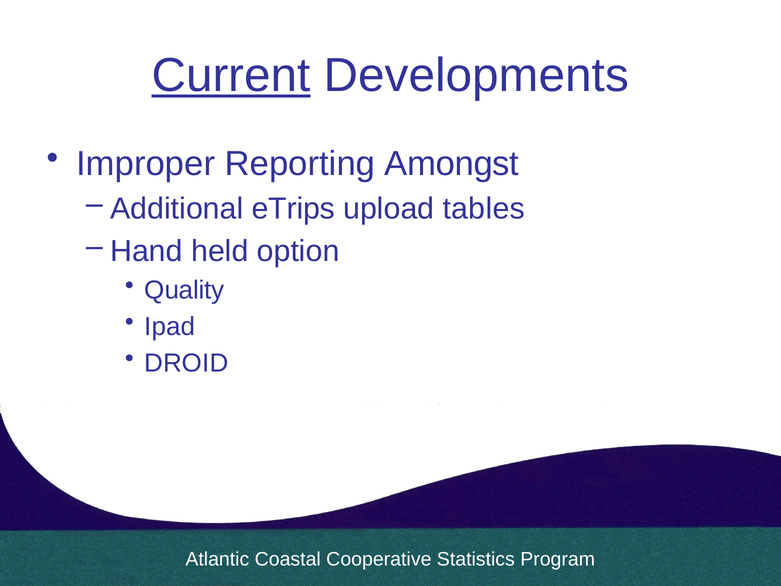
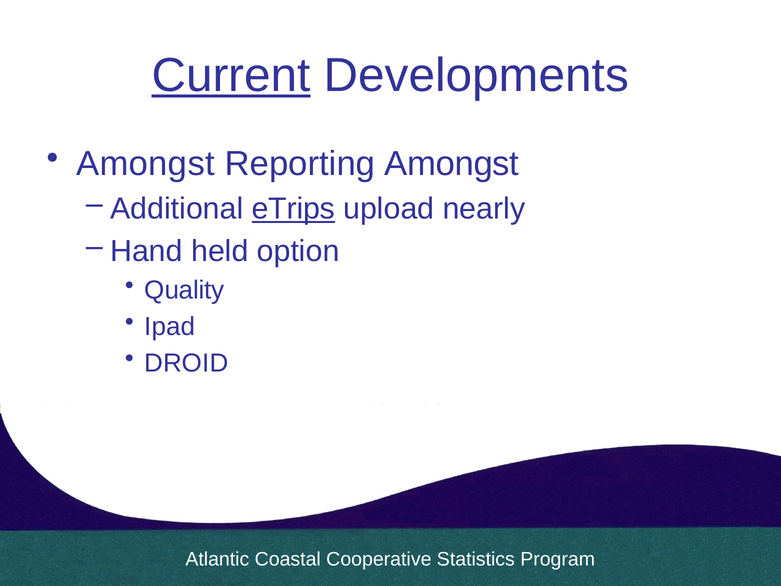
Improper: Improper -> Amongst (145, 164)
eTrips underline: none -> present (293, 209)
tables: tables -> nearly (484, 209)
